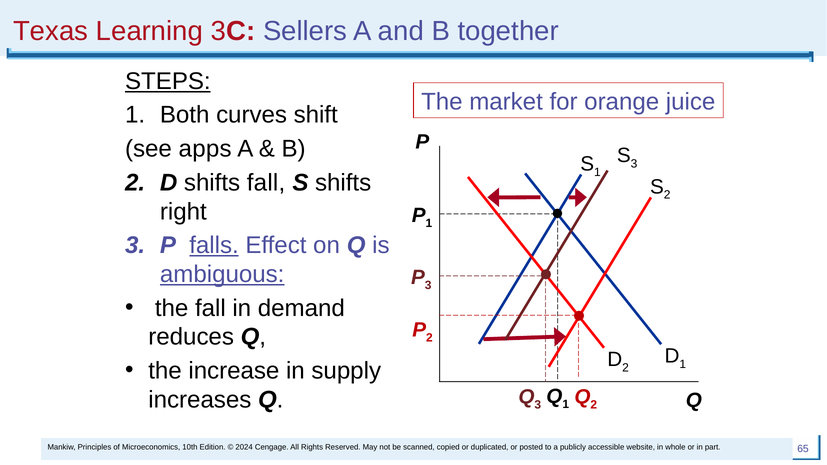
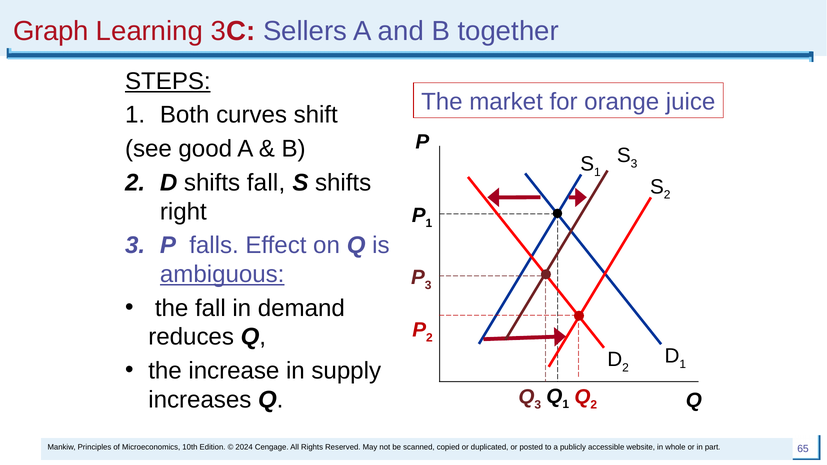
Texas: Texas -> Graph (51, 31)
apps: apps -> good (205, 149)
falls underline: present -> none (214, 245)
